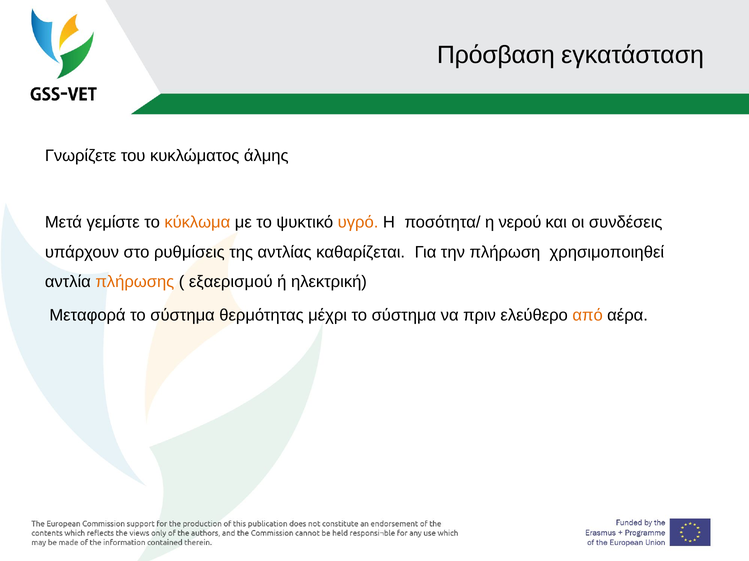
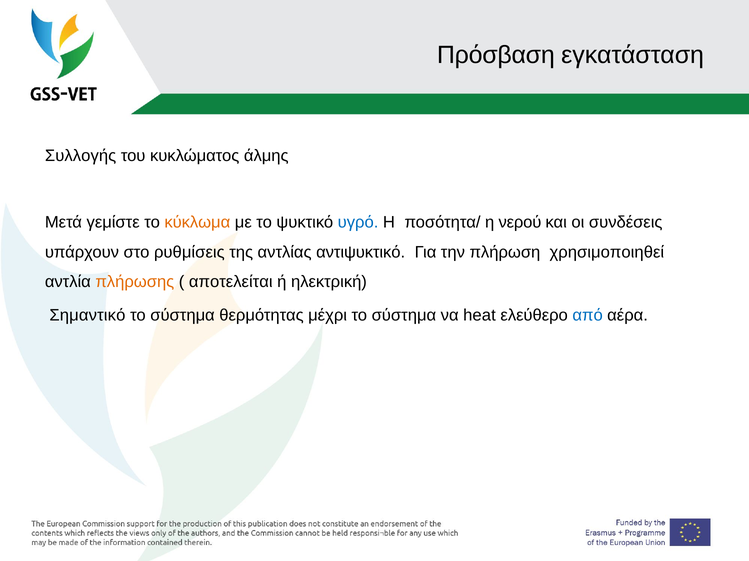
Γνωρίζετε: Γνωρίζετε -> Συλλογής (81, 156)
υγρό colour: orange -> blue (358, 222)
καθαρίζεται: καθαρίζεται -> αντιψυκτικό (361, 252)
εξαερισμού: εξαερισμού -> αποτελείται (231, 282)
Μεταφορά: Μεταφορά -> Σημαντικό (87, 316)
πριν: πριν -> heat (479, 316)
από colour: orange -> blue (588, 316)
